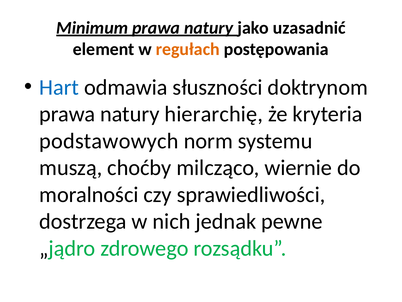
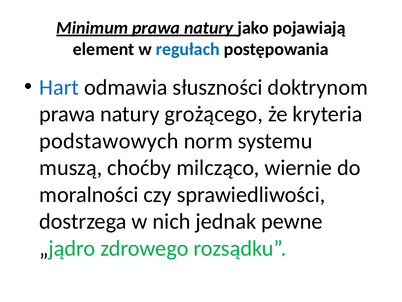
uzasadnić: uzasadnić -> pojawiają (309, 28)
regułach colour: orange -> blue (188, 49)
hierarchię: hierarchię -> grożącego (214, 114)
